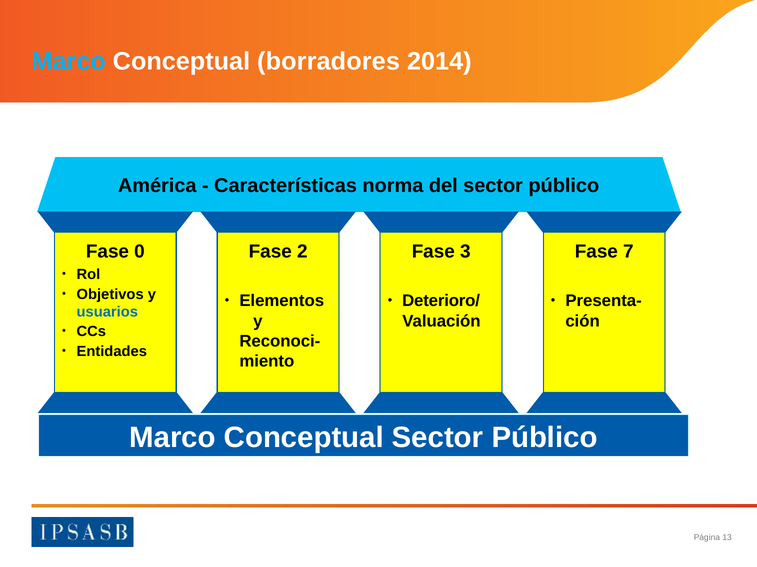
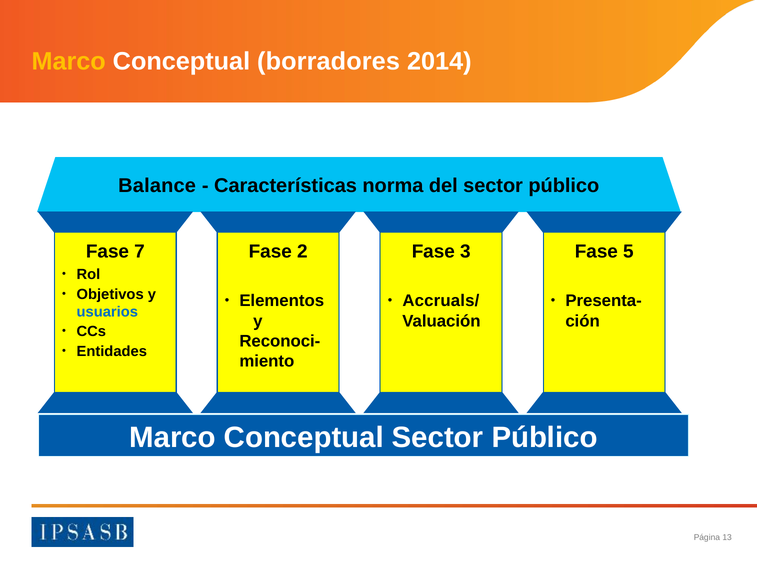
Marco colour: light blue -> yellow (69, 62)
América: América -> Balance (157, 186)
0: 0 -> 7 (139, 252)
7: 7 -> 5 (628, 252)
Deterioro/: Deterioro/ -> Accruals/ (441, 301)
